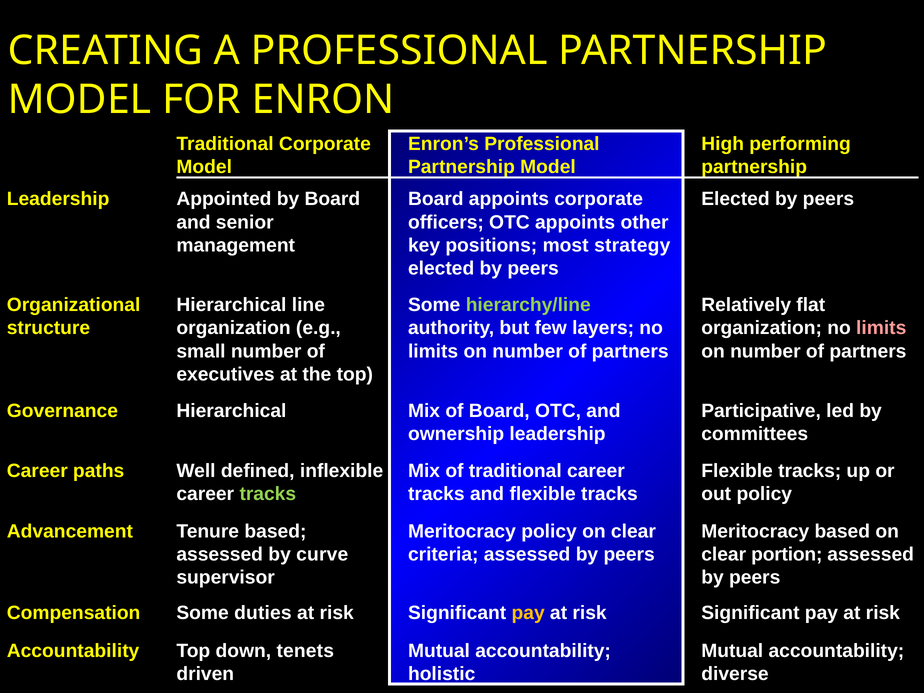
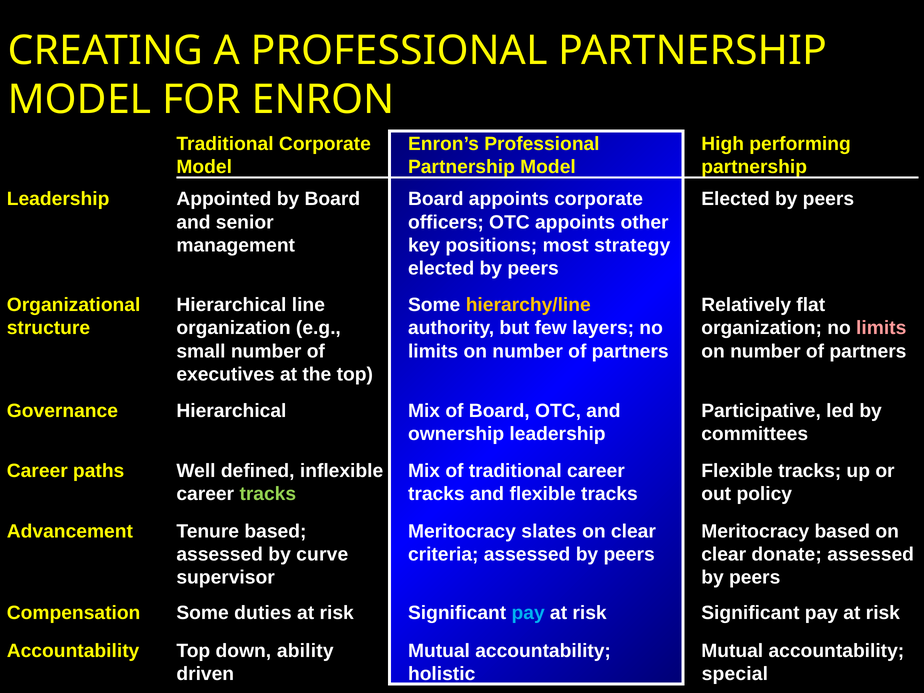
hierarchy/line colour: light green -> yellow (528, 305)
Meritocracy policy: policy -> slates (549, 531)
portion: portion -> donate (787, 554)
pay colour: yellow -> light blue (528, 613)
tenets: tenets -> ability (305, 651)
diverse: diverse -> special (735, 674)
